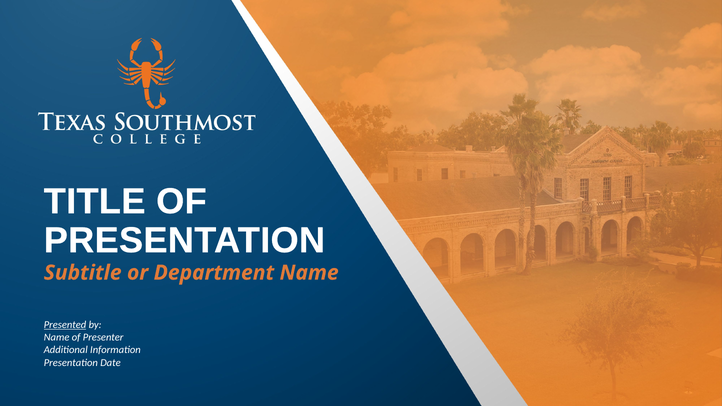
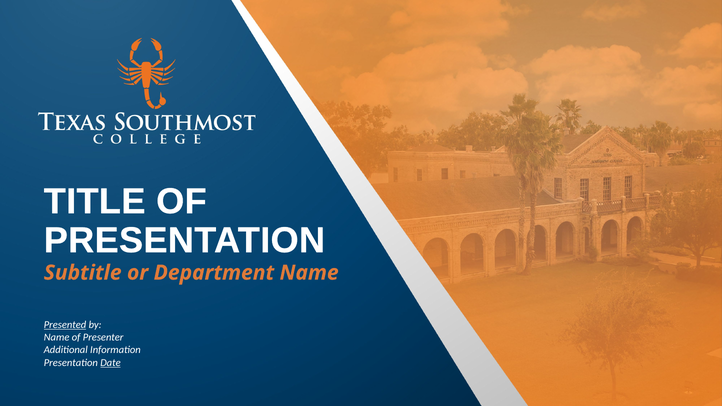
Date underline: none -> present (110, 363)
